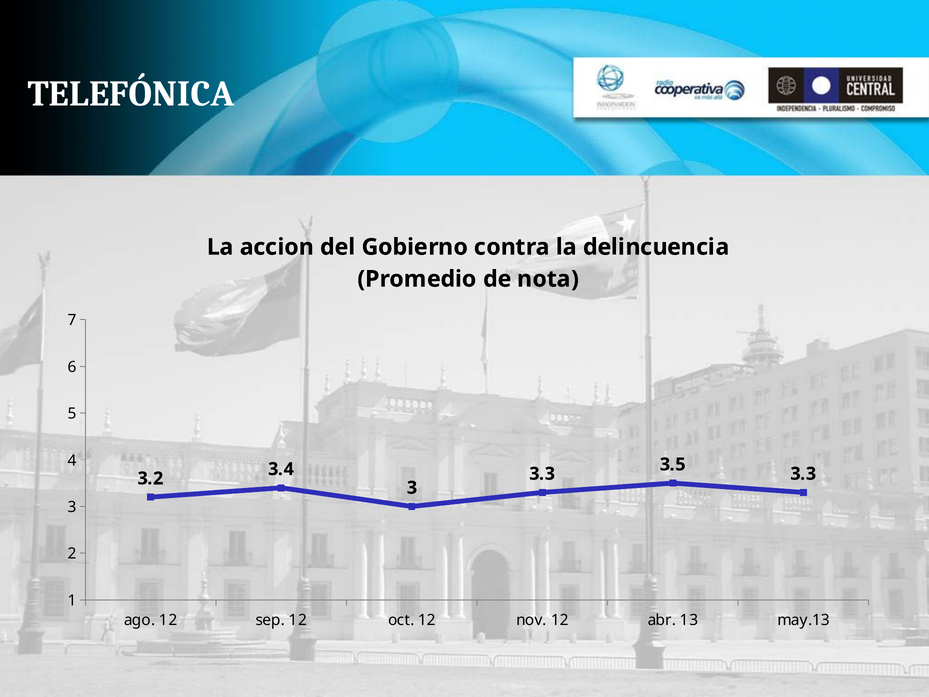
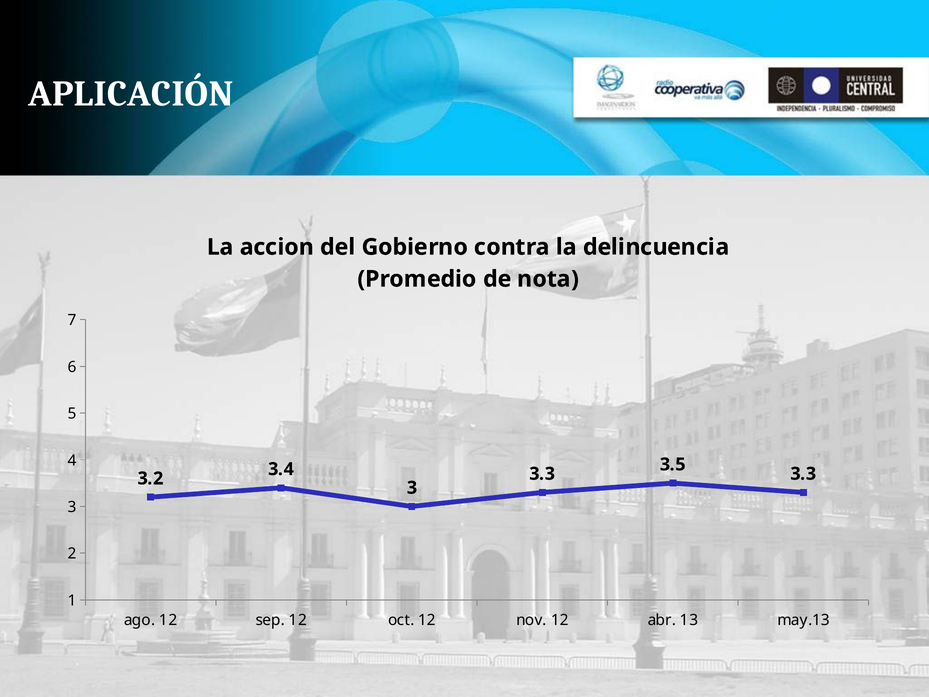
TELEFÓNICA: TELEFÓNICA -> APLICACIÓN (131, 94)
